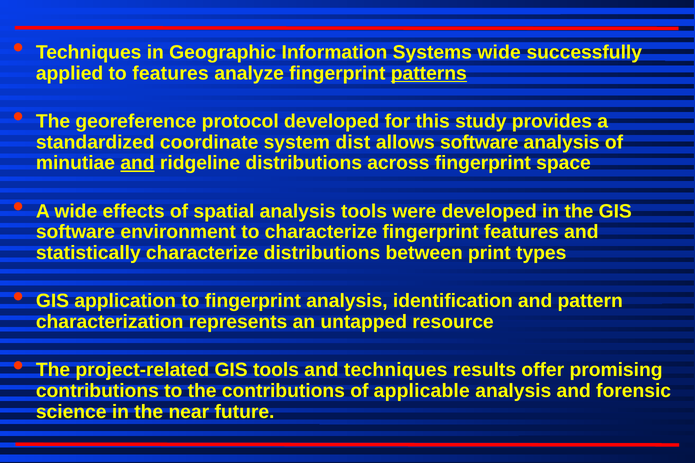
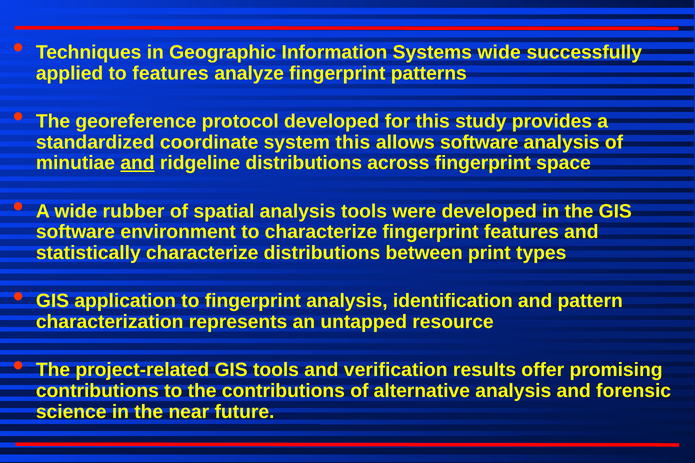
patterns underline: present -> none (429, 73)
system dist: dist -> this (353, 142)
effects: effects -> rubber (133, 211)
and techniques: techniques -> verification (396, 370)
applicable: applicable -> alternative (422, 391)
